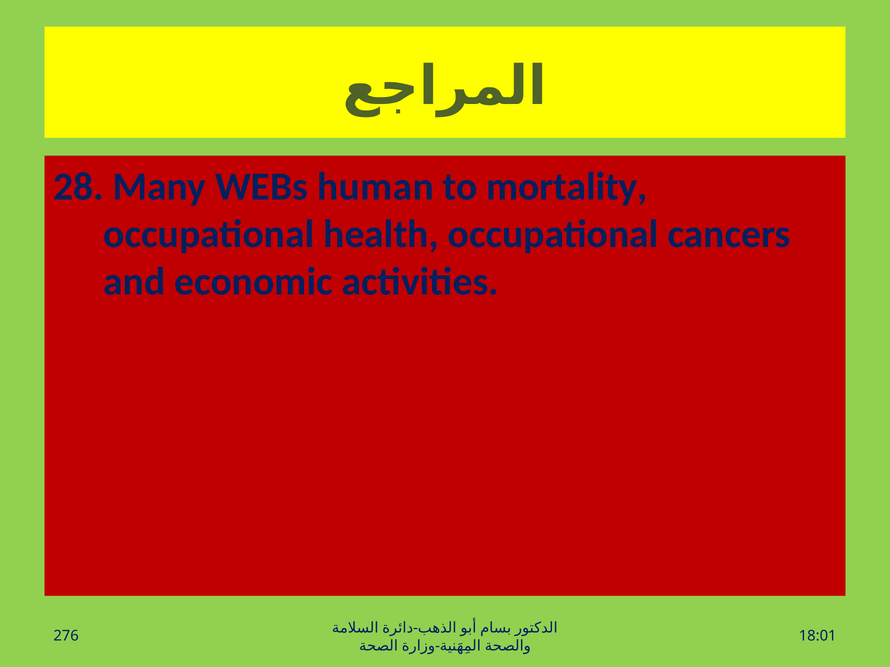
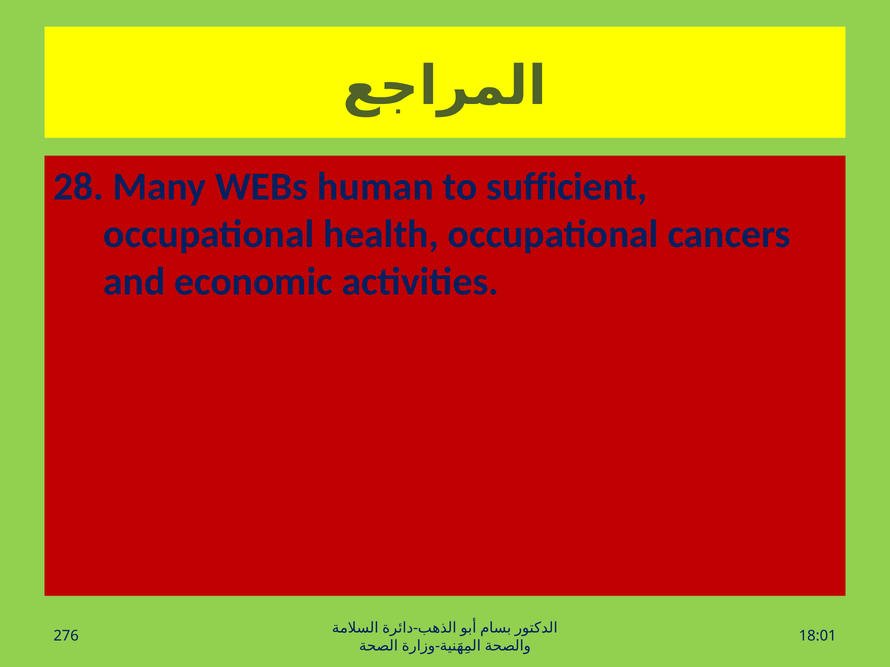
mortality: mortality -> sufficient (567, 187)
